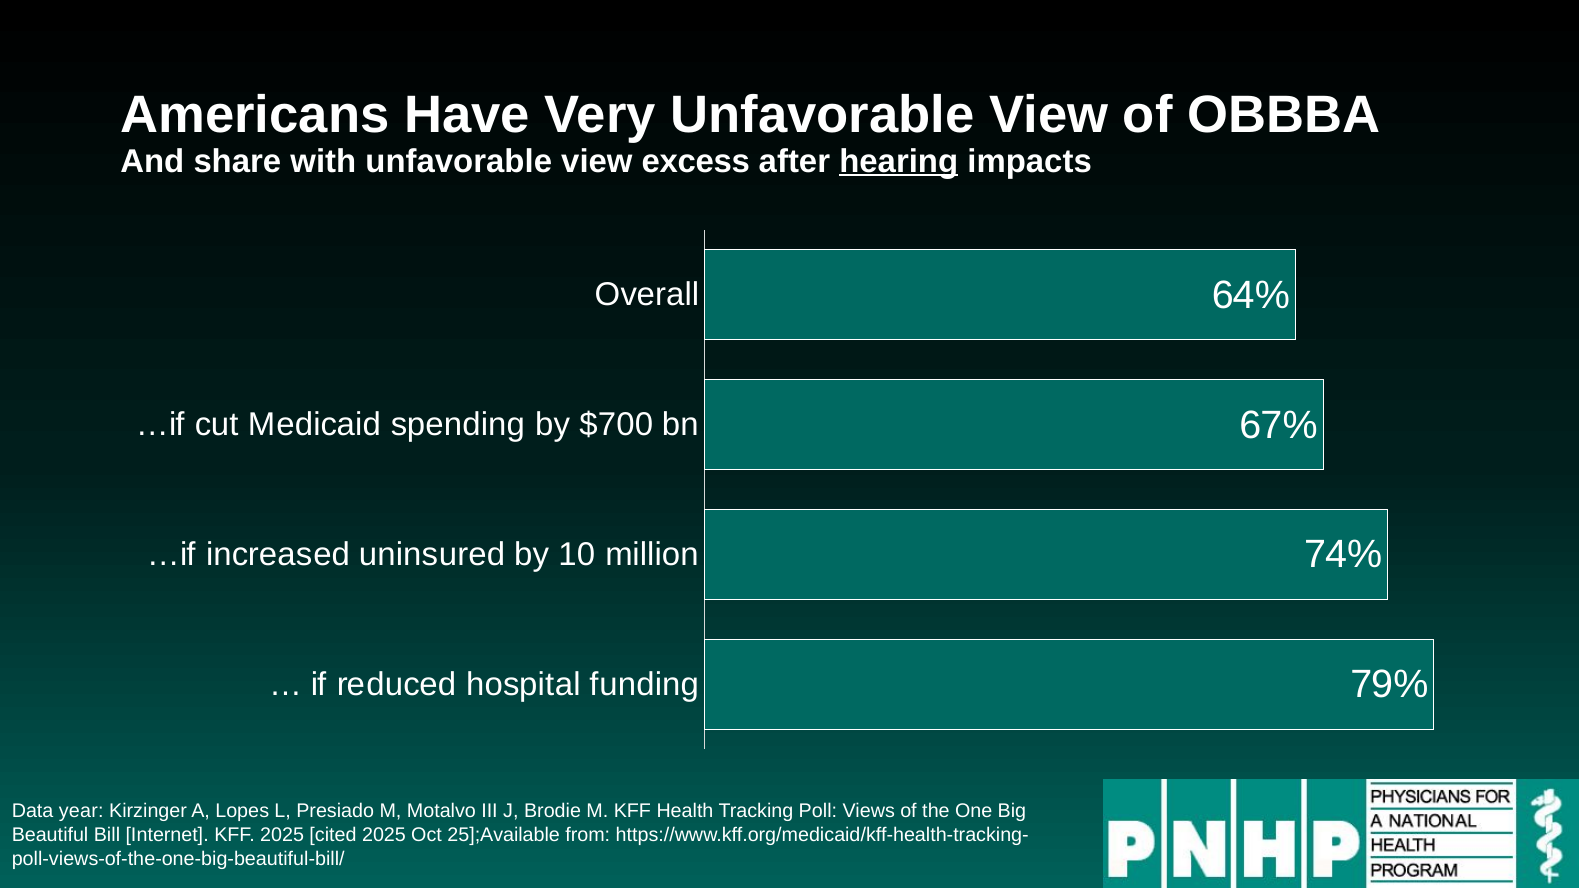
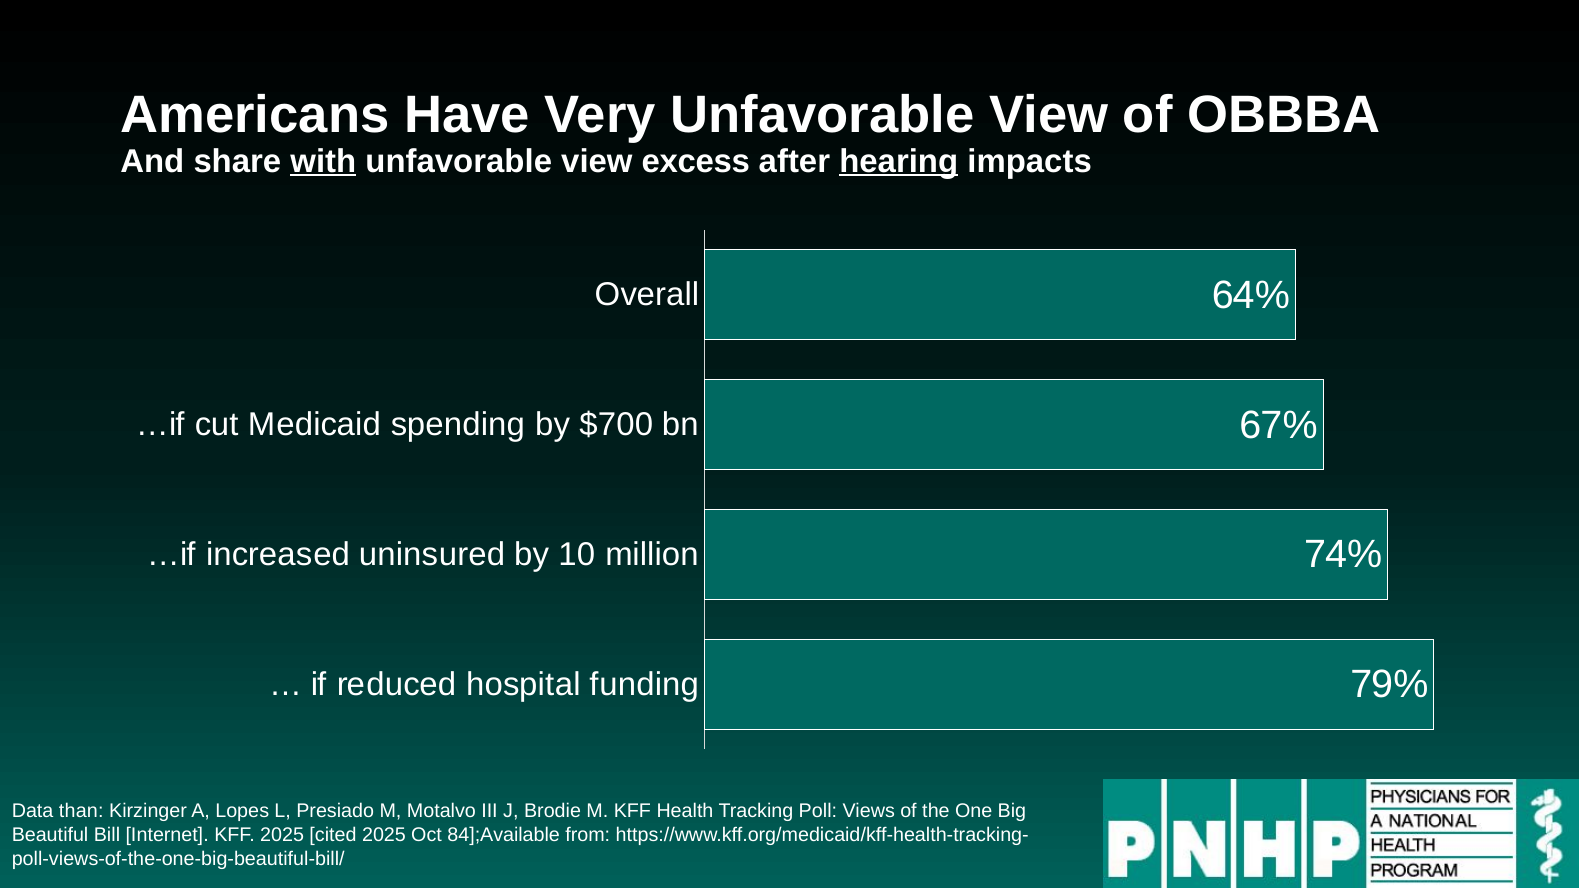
with underline: none -> present (323, 161)
year: year -> than (81, 811)
25];Available: 25];Available -> 84];Available (504, 835)
